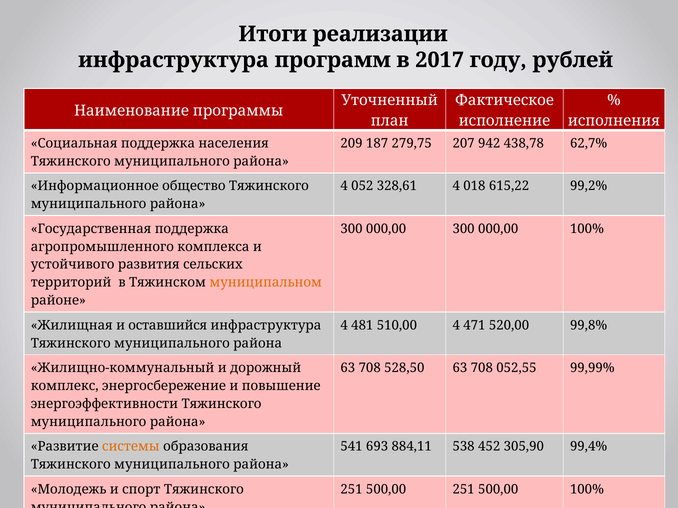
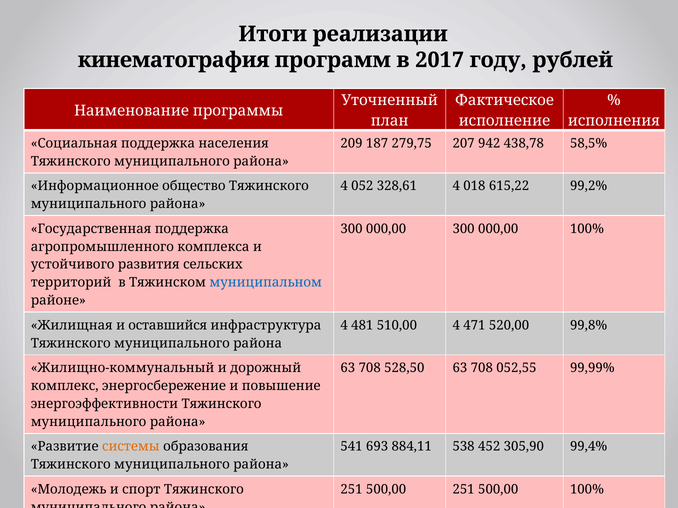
инфраструктура: инфраструктура -> кинематография (174, 60)
62,7%: 62,7% -> 58,5% (589, 144)
муниципальном colour: orange -> blue (266, 283)
